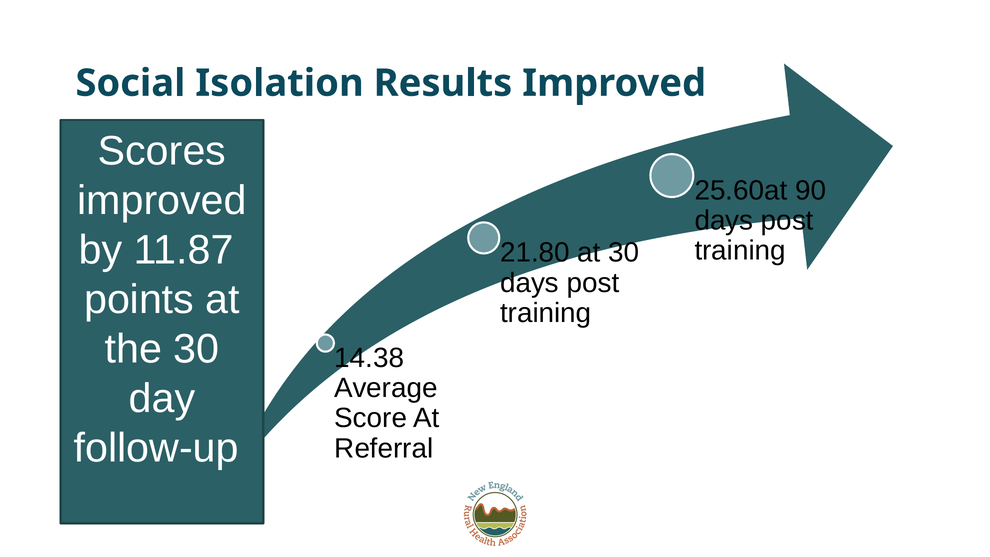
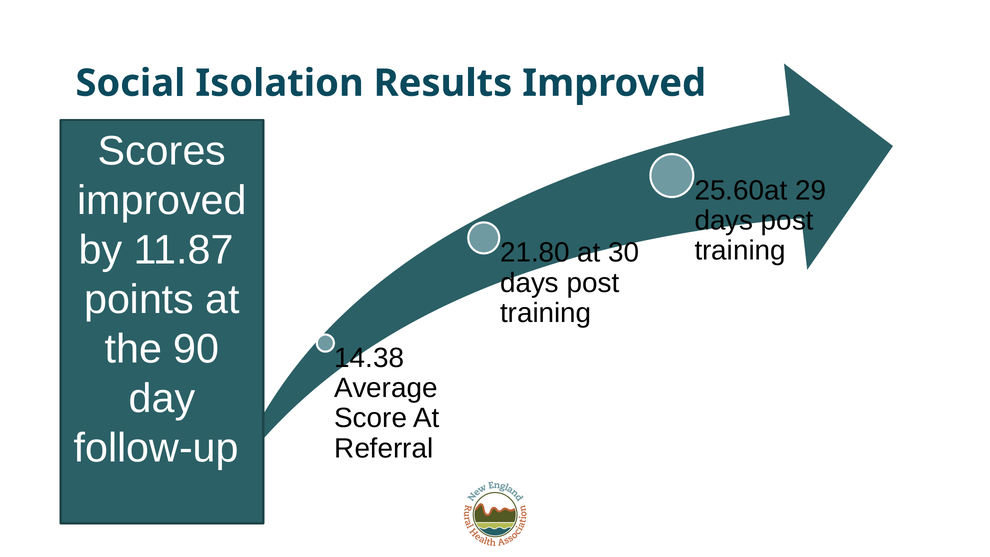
90: 90 -> 29 (811, 190)
the 30: 30 -> 90 (196, 349)
